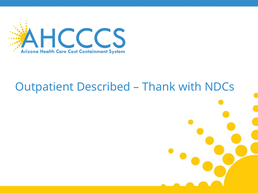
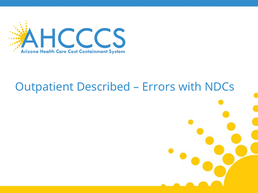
Thank: Thank -> Errors (159, 87)
